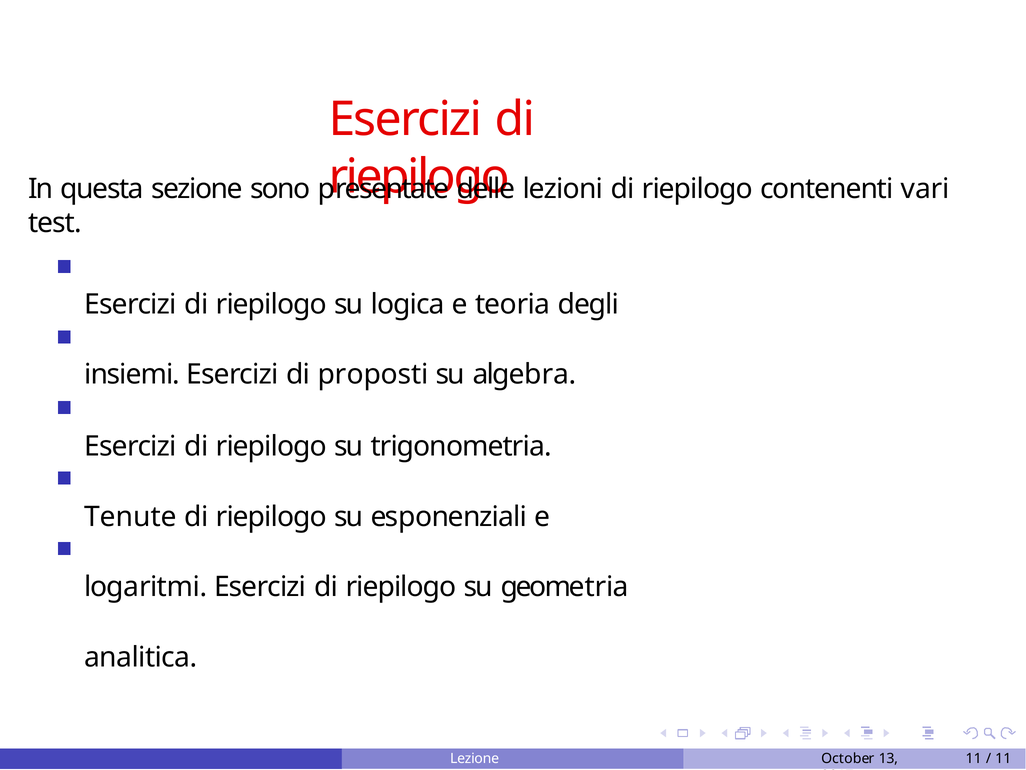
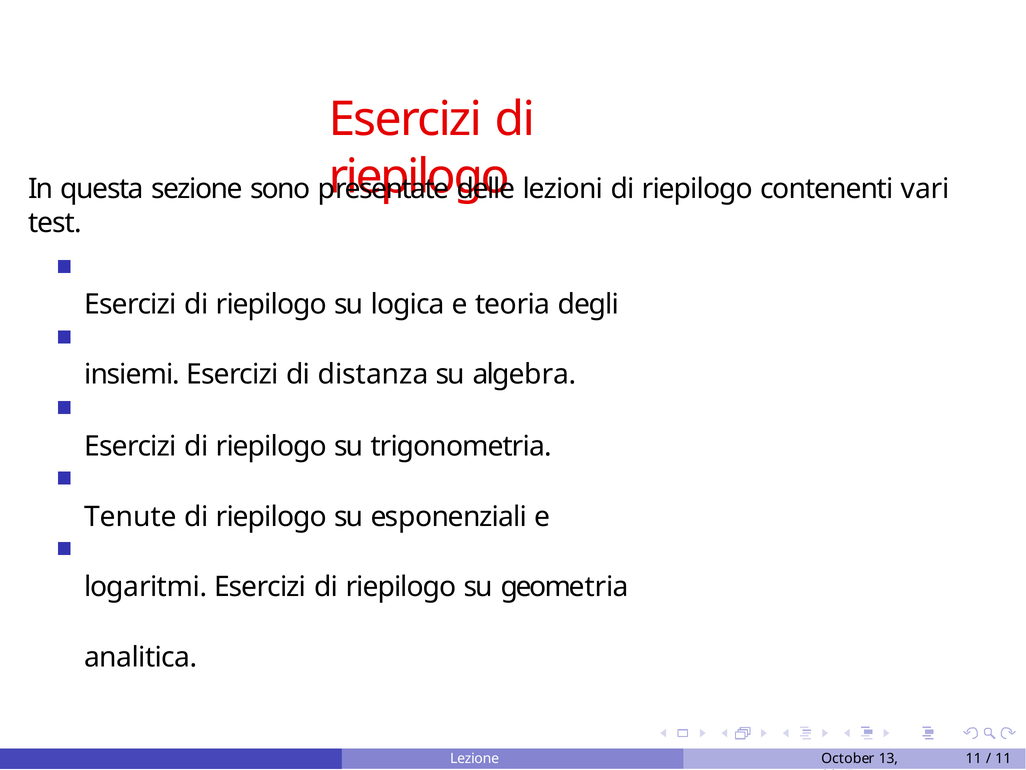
proposti: proposti -> distanza (373, 375)
